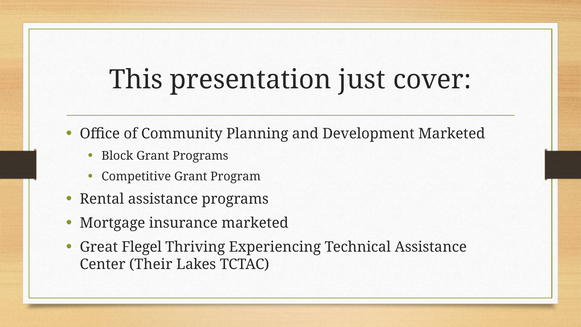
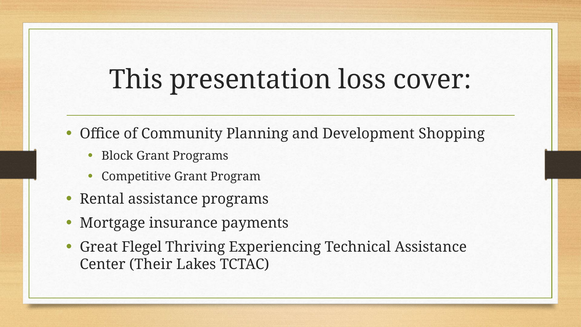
just: just -> loss (362, 80)
Development Marketed: Marketed -> Shopping (452, 134)
insurance marketed: marketed -> payments (255, 223)
